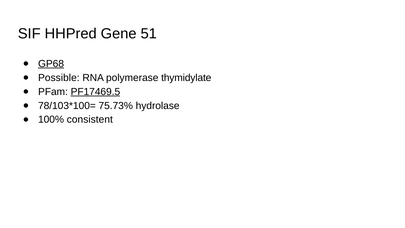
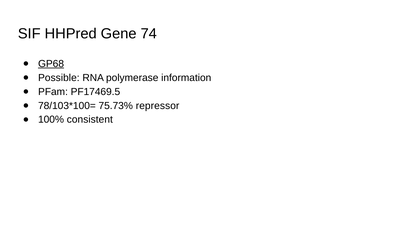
51: 51 -> 74 (149, 34)
thymidylate: thymidylate -> information (186, 78)
PF17469.5 underline: present -> none (95, 92)
hydrolase: hydrolase -> repressor (158, 106)
